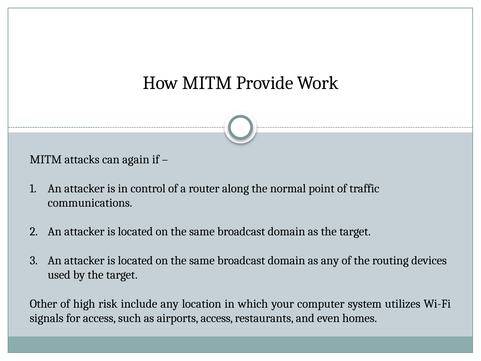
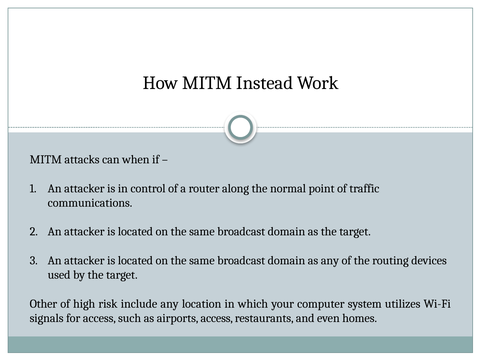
Provide: Provide -> Instead (265, 83)
again: again -> when (136, 159)
